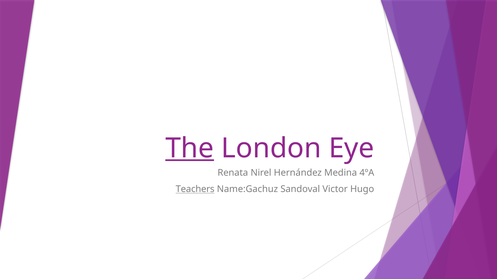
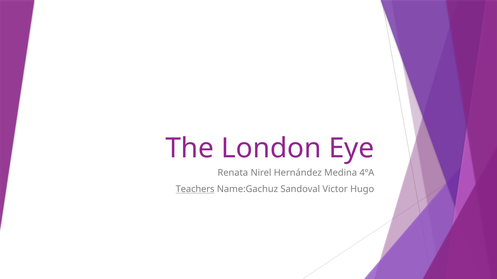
The underline: present -> none (190, 148)
